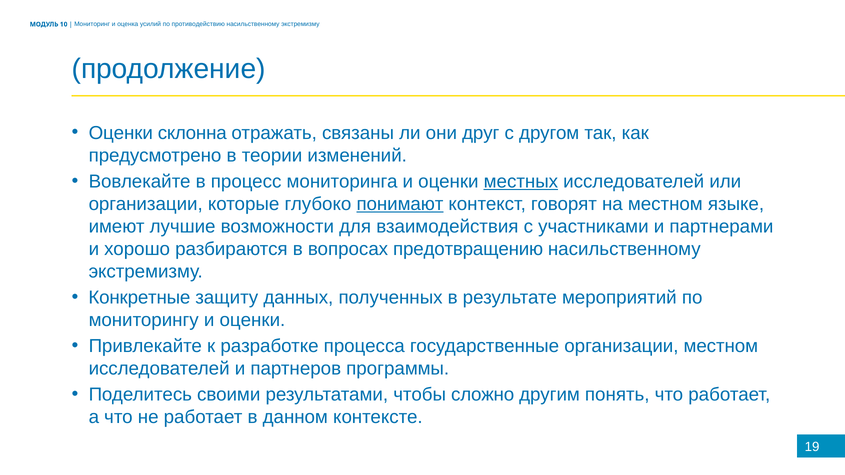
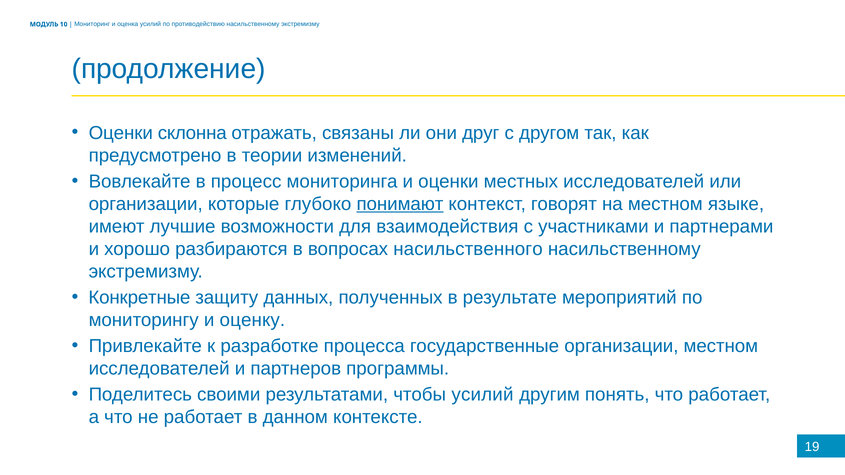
местных underline: present -> none (521, 182)
предотвращению: предотвращению -> насильственного (468, 249)
мониторингу и оценки: оценки -> оценку (252, 320)
чтобы сложно: сложно -> усилий (482, 395)
